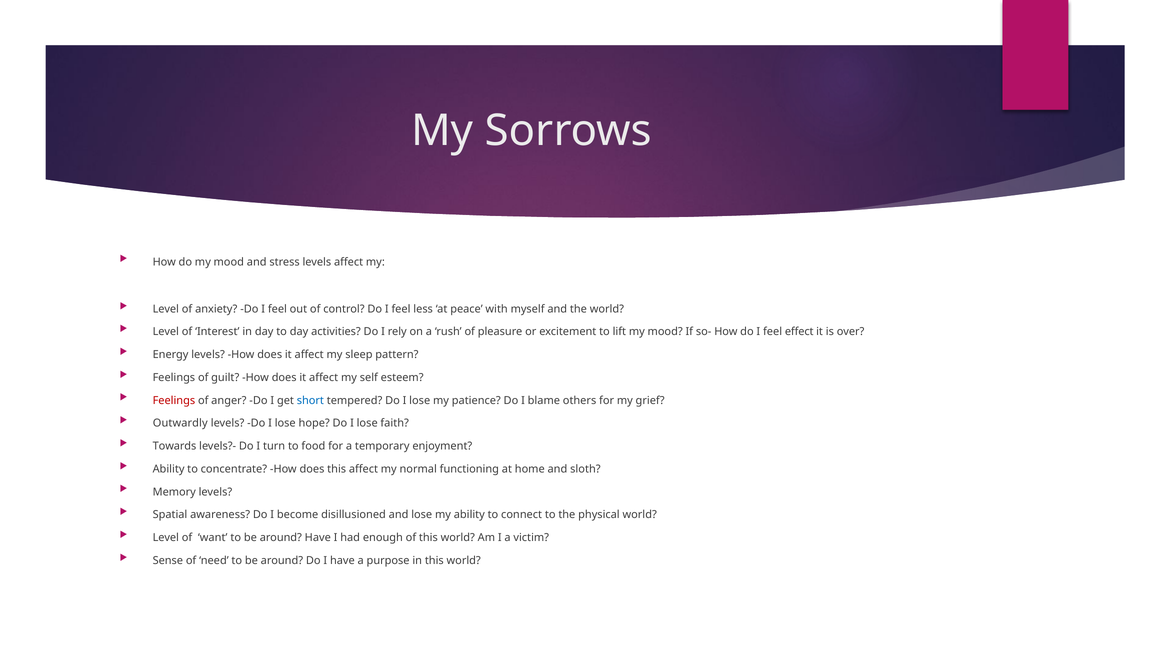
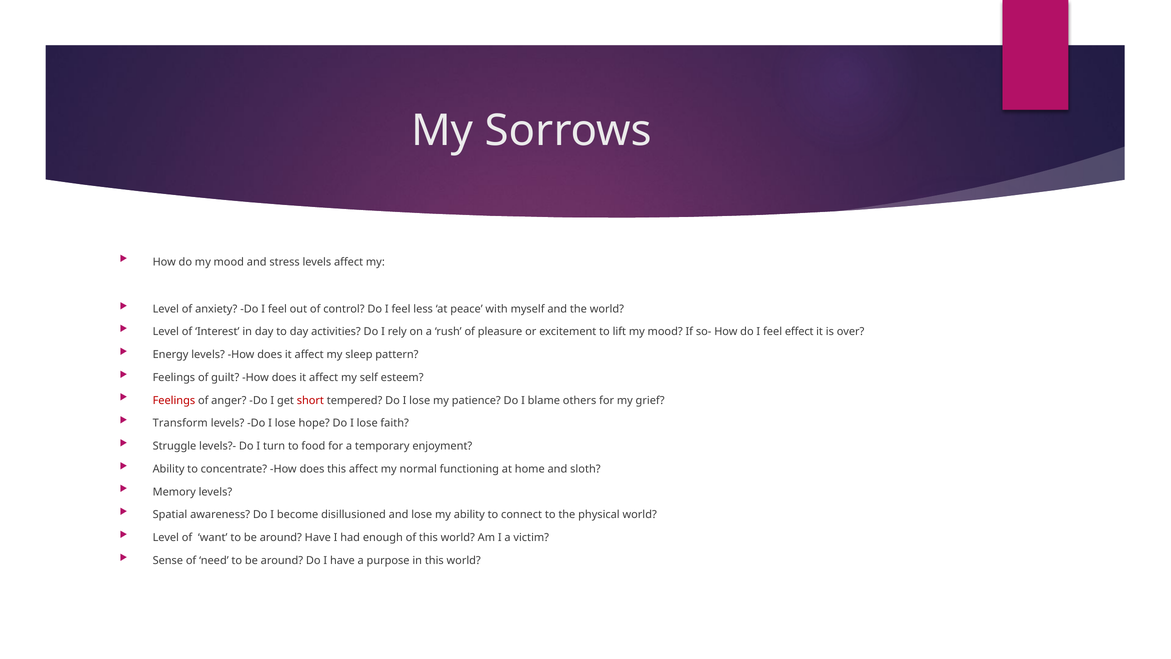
short colour: blue -> red (310, 400)
Outwardly: Outwardly -> Transform (180, 423)
Towards: Towards -> Struggle (174, 446)
